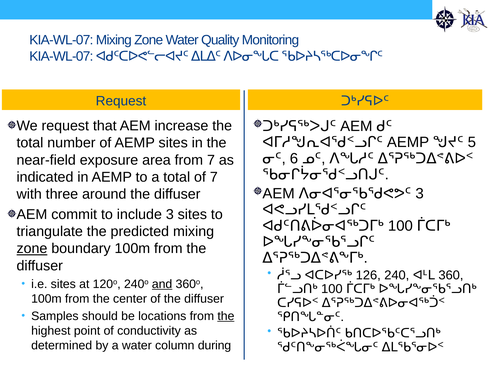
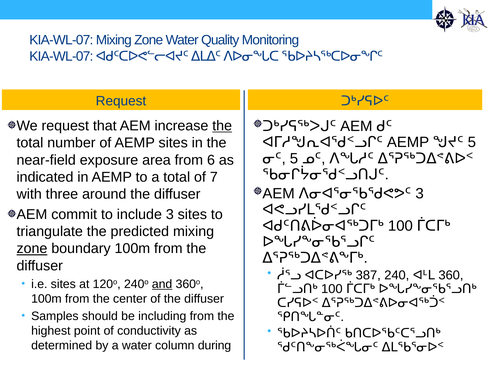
the underline: none -> present (222, 126)
6: 6 -> 5 (294, 158)
from 7: 7 -> 6 (211, 160)
126: 126 -> 387 (368, 275)
locations: locations -> including (162, 316)
the underline: present -> none (226, 316)
